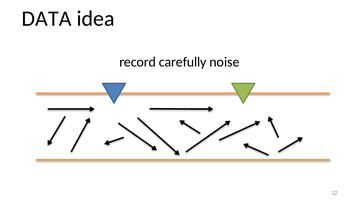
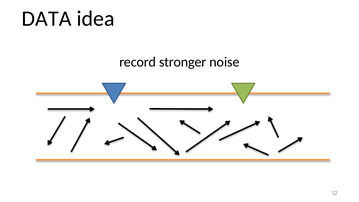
carefully: carefully -> stronger (183, 62)
